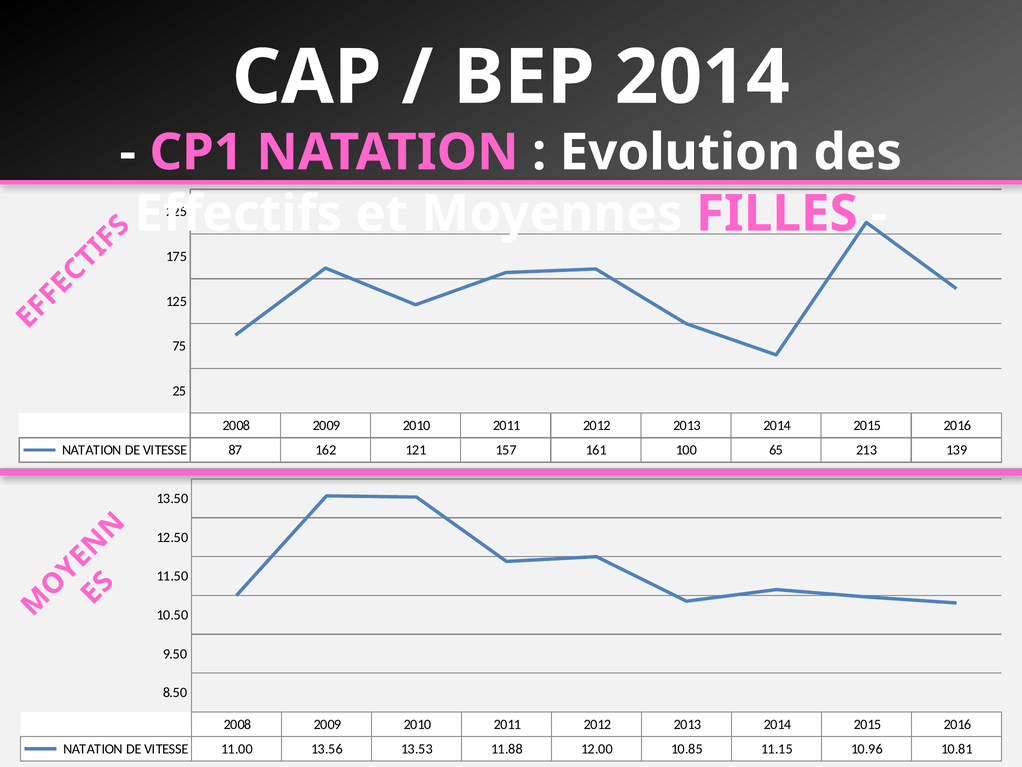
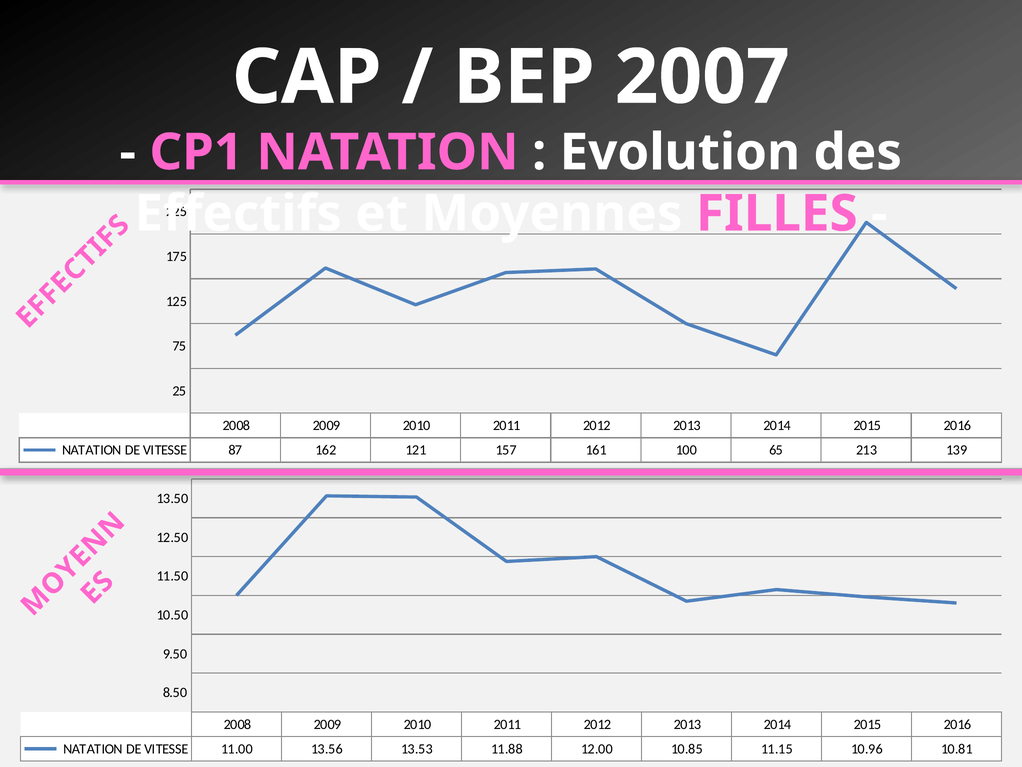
BEP 2014: 2014 -> 2007 (702, 77)
